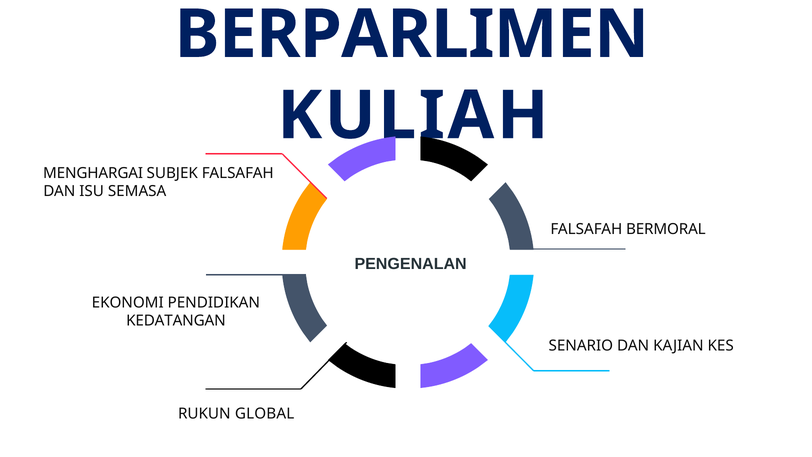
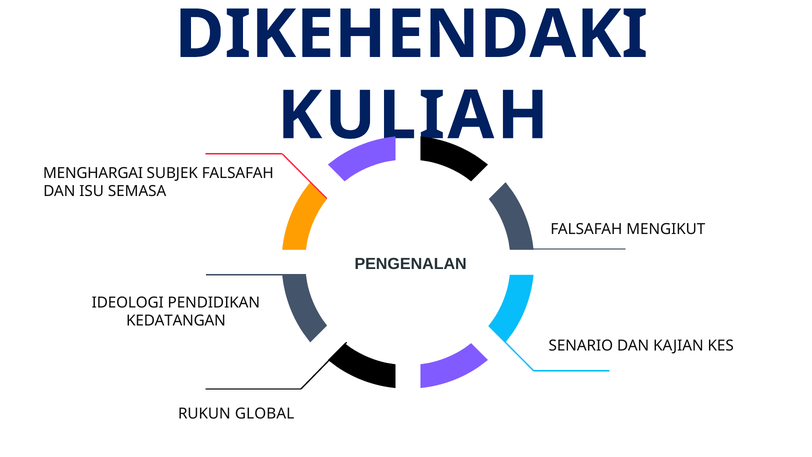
BERPARLIMEN: BERPARLIMEN -> DIKEHENDAKI (411, 35)
BERMORAL: BERMORAL -> MENGIKUT (666, 229)
EKONOMI: EKONOMI -> IDEOLOGI (128, 302)
